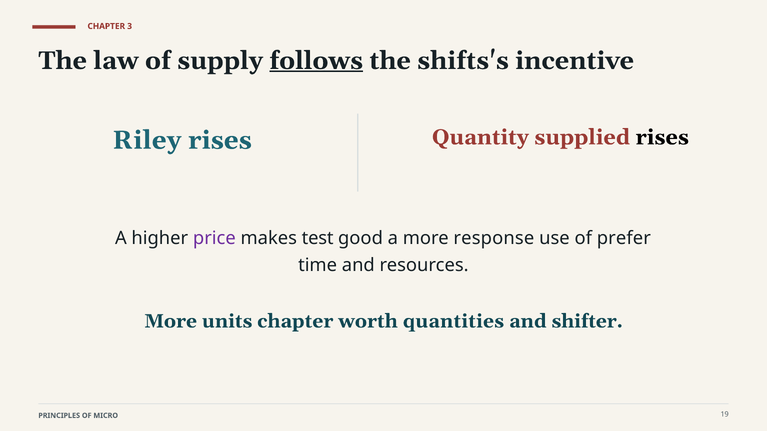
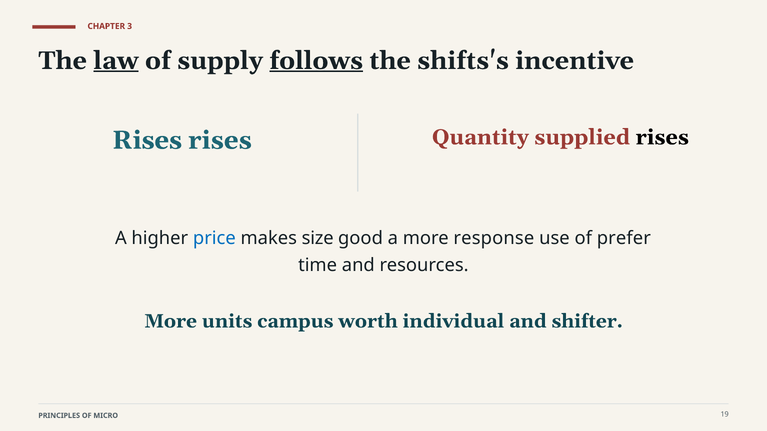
law underline: none -> present (116, 61)
Riley: Riley -> Rises (147, 140)
price colour: purple -> blue (214, 238)
test: test -> size (318, 238)
units chapter: chapter -> campus (295, 321)
quantities: quantities -> individual (453, 321)
